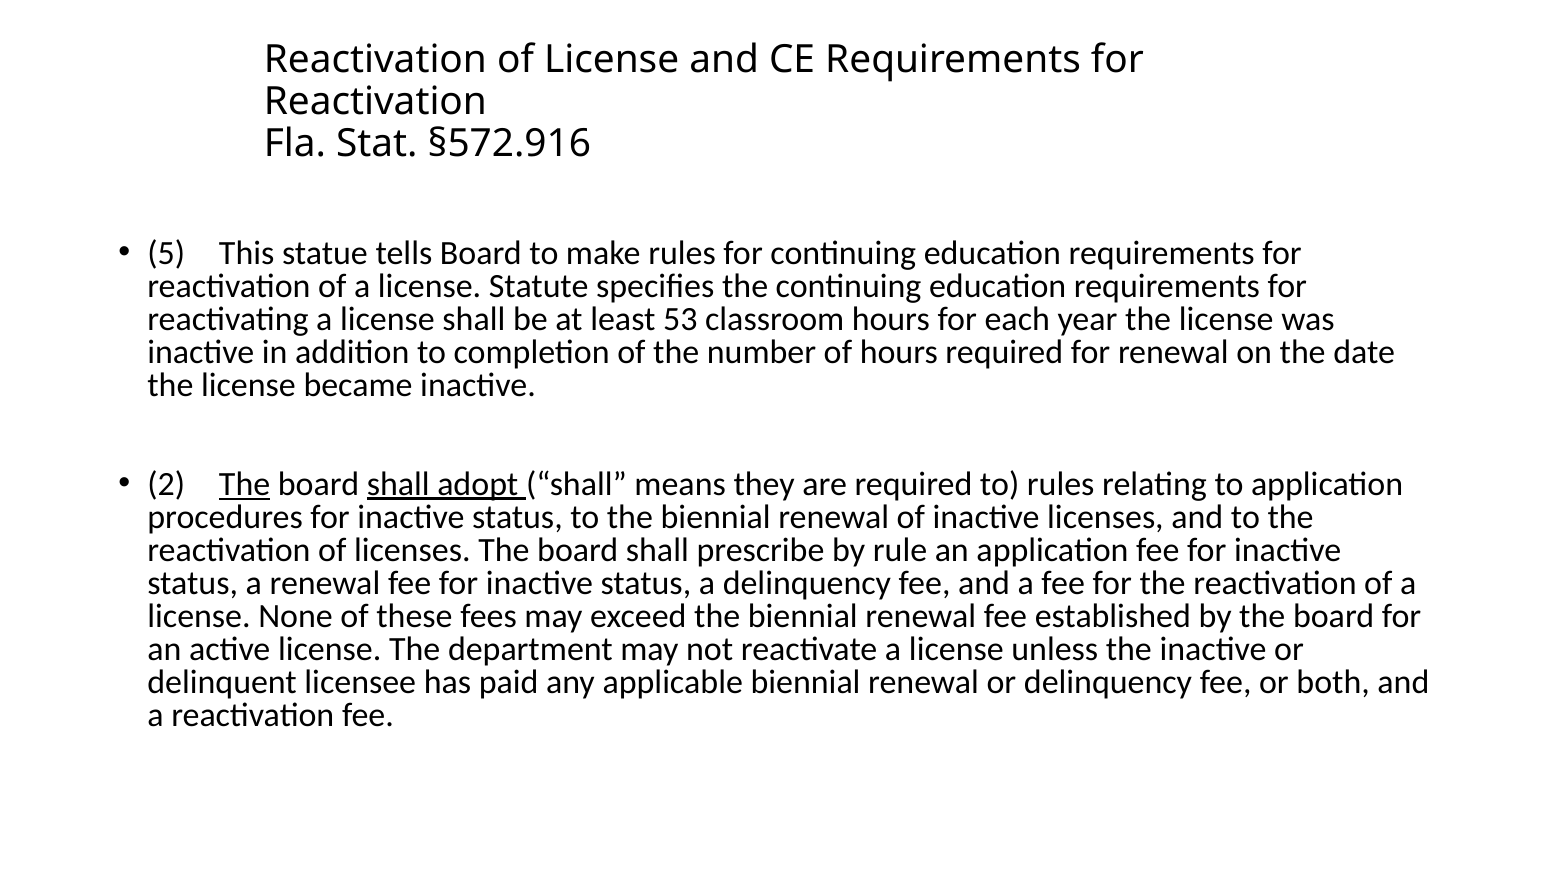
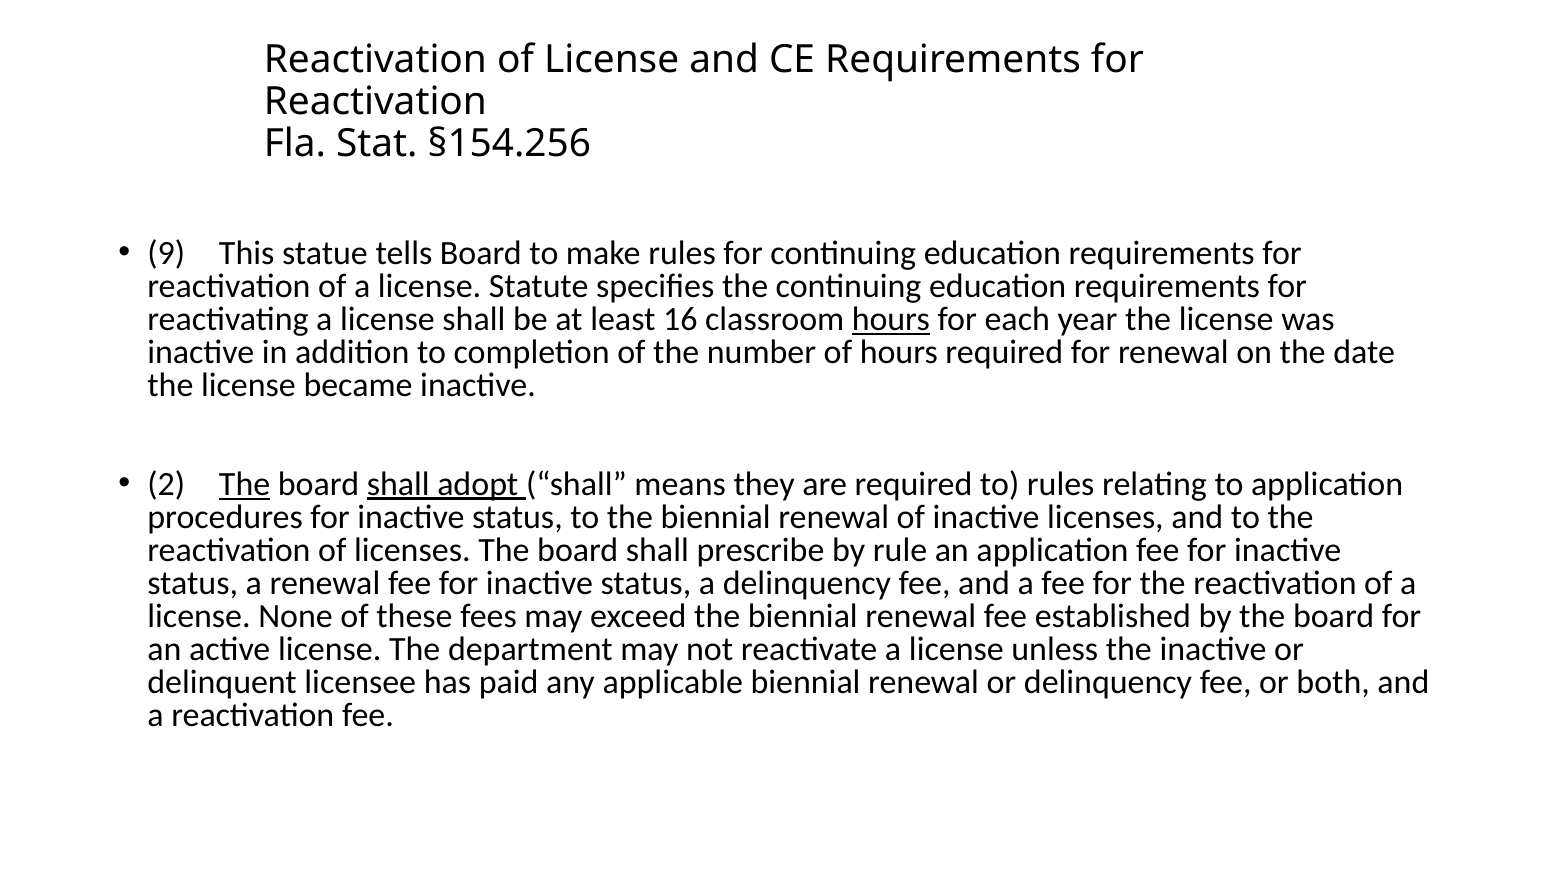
§572.916: §572.916 -> §154.256 (509, 144)
5: 5 -> 9 (166, 253)
53: 53 -> 16 (680, 319)
hours underline: none -> present (891, 319)
